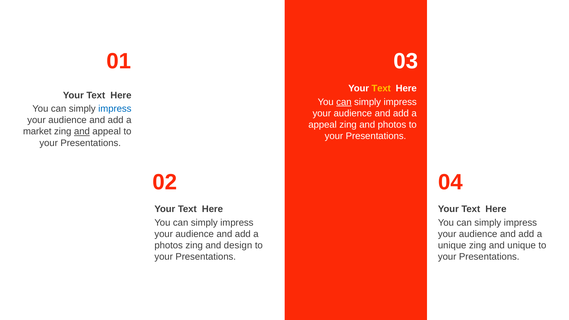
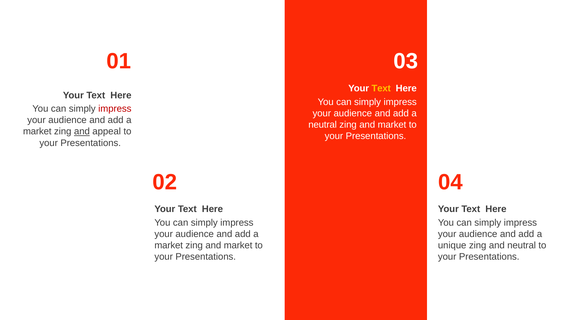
can underline: present -> none (344, 102)
impress colour: blue -> red (115, 109)
appeal: appeal -> neutral (323, 125)
photos: photos -> market (392, 125)
photos: photos -> market (169, 245)
design: design -> market (238, 245)
and unique: unique -> neutral (522, 245)
